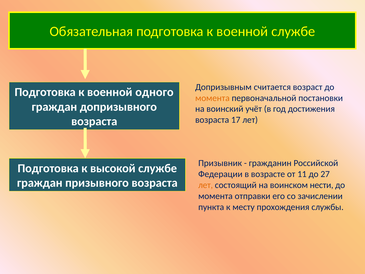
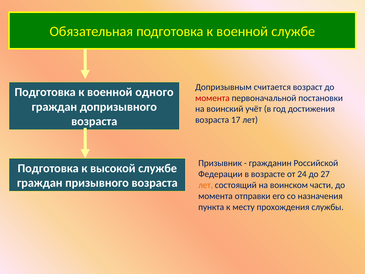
момента colour: orange -> red (212, 98)
11: 11 -> 24 (302, 174)
нести: нести -> части (322, 185)
зачислении: зачислении -> назначения (320, 196)
